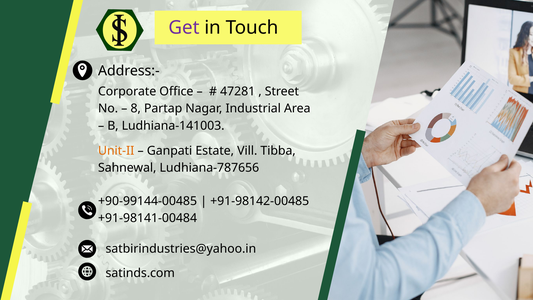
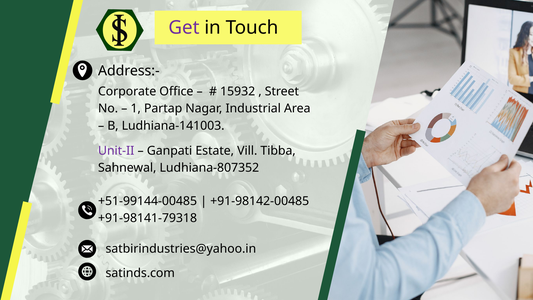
47281: 47281 -> 15932 (238, 91)
8: 8 -> 1 (136, 109)
Unit-II colour: orange -> purple (116, 151)
Ludhiana-787656: Ludhiana-787656 -> Ludhiana-807352 (209, 168)
+90-99144-00485: +90-99144-00485 -> +51-99144-00485 (148, 201)
+91-98141-00484: +91-98141-00484 -> +91-98141-79318 (148, 218)
